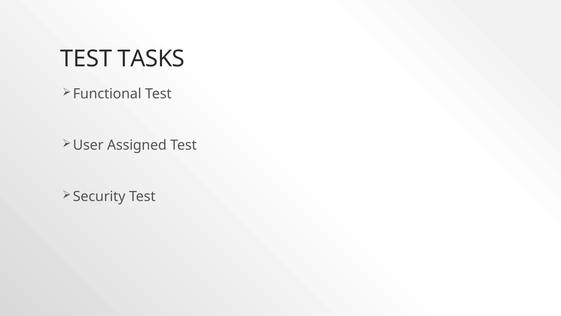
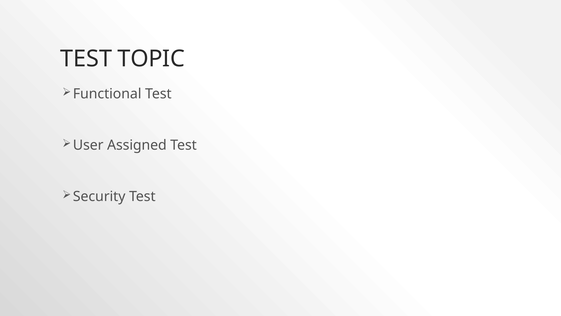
TASKS: TASKS -> TOPIC (151, 59)
